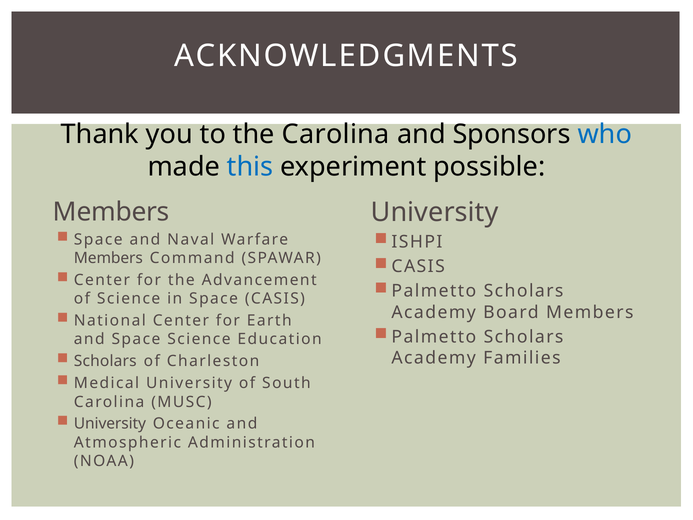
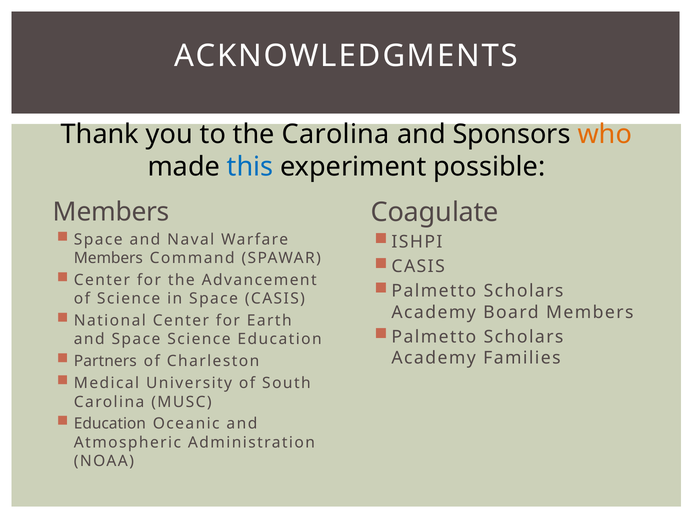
who colour: blue -> orange (605, 134)
University: University -> Coagulate (435, 212)
Scholars: Scholars -> Partners (105, 361)
University: University -> Education (110, 424)
